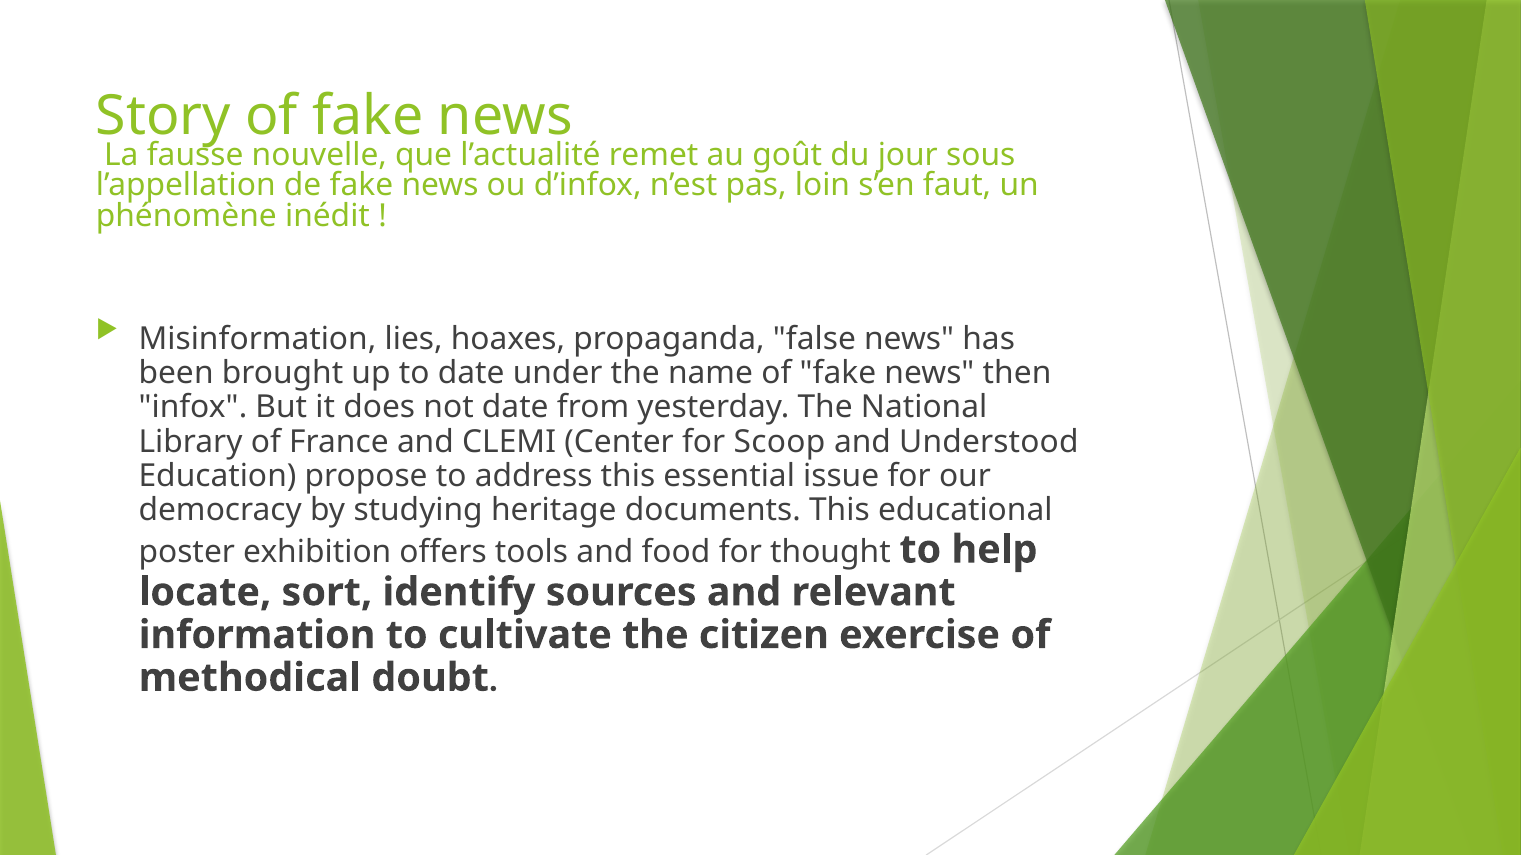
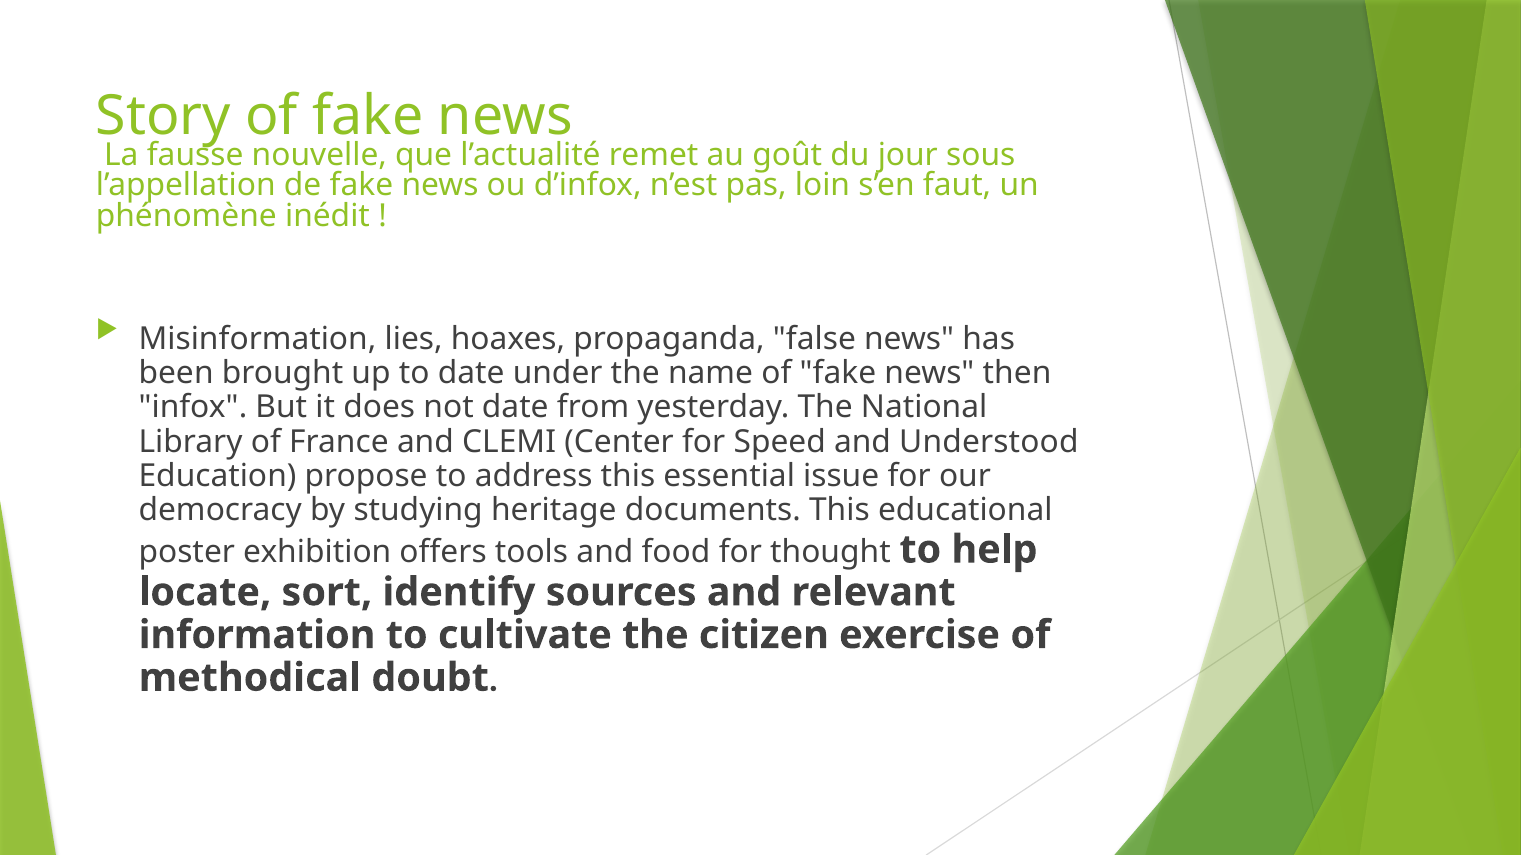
Scoop: Scoop -> Speed (780, 442)
